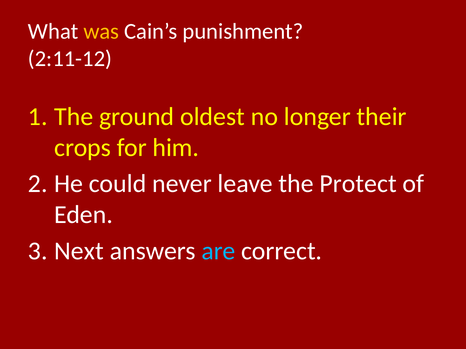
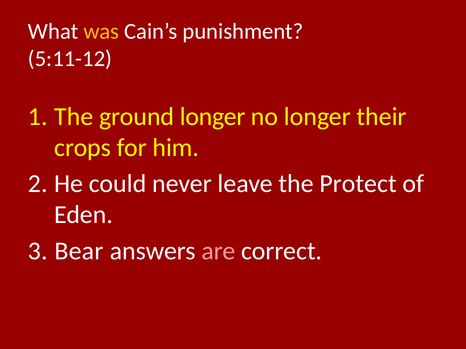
2:11-12: 2:11-12 -> 5:11-12 (70, 59)
ground oldest: oldest -> longer (213, 117)
Next: Next -> Bear (79, 251)
are colour: light blue -> pink (218, 251)
